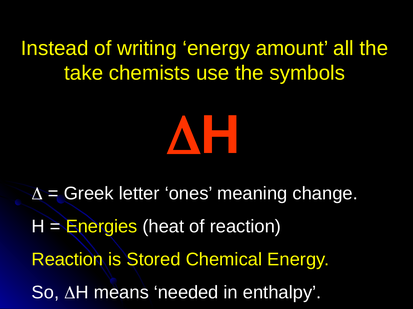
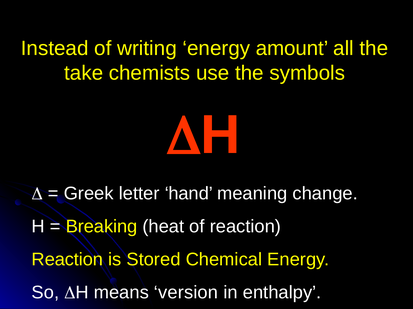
ones: ones -> hand (189, 194)
Energies: Energies -> Breaking (102, 227)
needed: needed -> version (186, 293)
